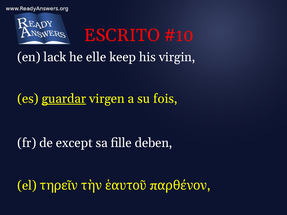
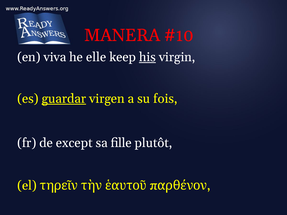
ESCRITO: ESCRITO -> MANERA (122, 35)
lack: lack -> viva (55, 57)
his underline: none -> present (147, 57)
deben: deben -> plutôt (154, 143)
